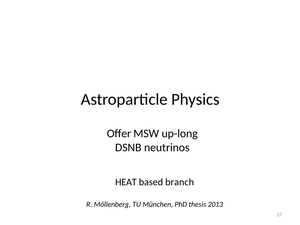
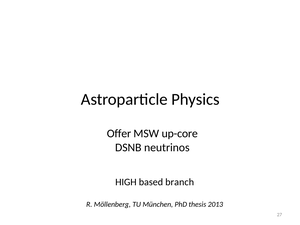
up-long: up-long -> up-core (180, 134)
HEAT: HEAT -> HIGH (126, 182)
